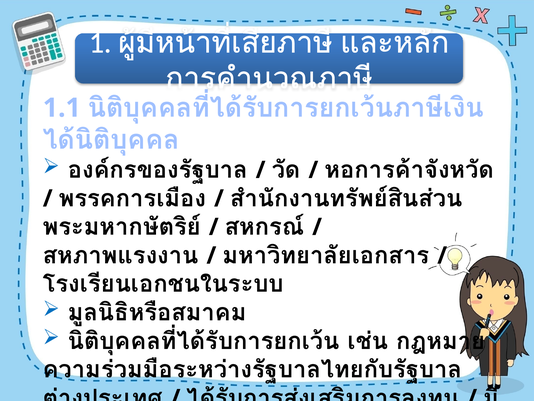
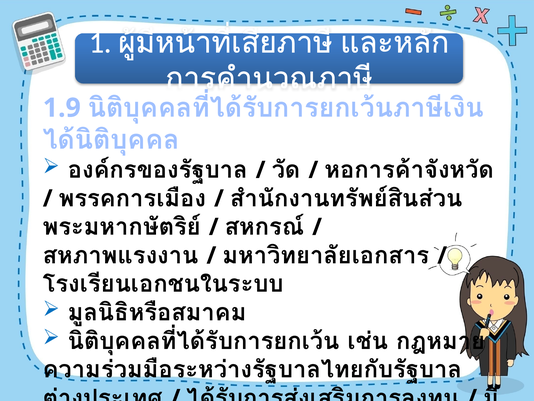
1.1: 1.1 -> 1.9 (62, 108)
